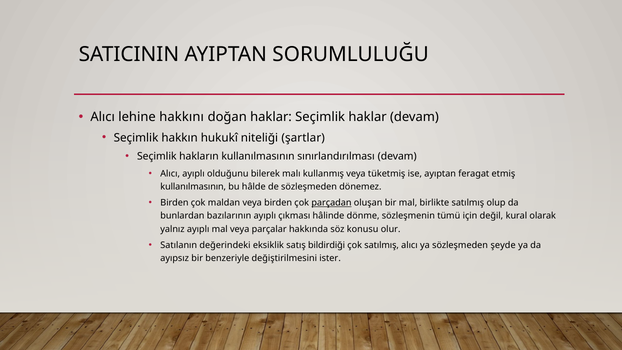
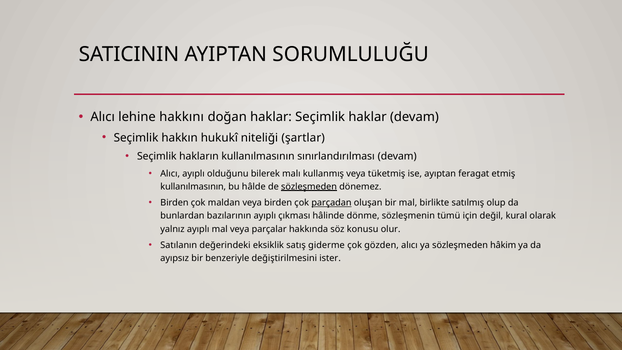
sözleşmeden underline: none -> present (309, 187)
bildirdiği: bildirdiği -> giderme (326, 245)
çok satılmış: satılmış -> gözden (382, 245)
şeyde: şeyde -> hâkim (503, 245)
